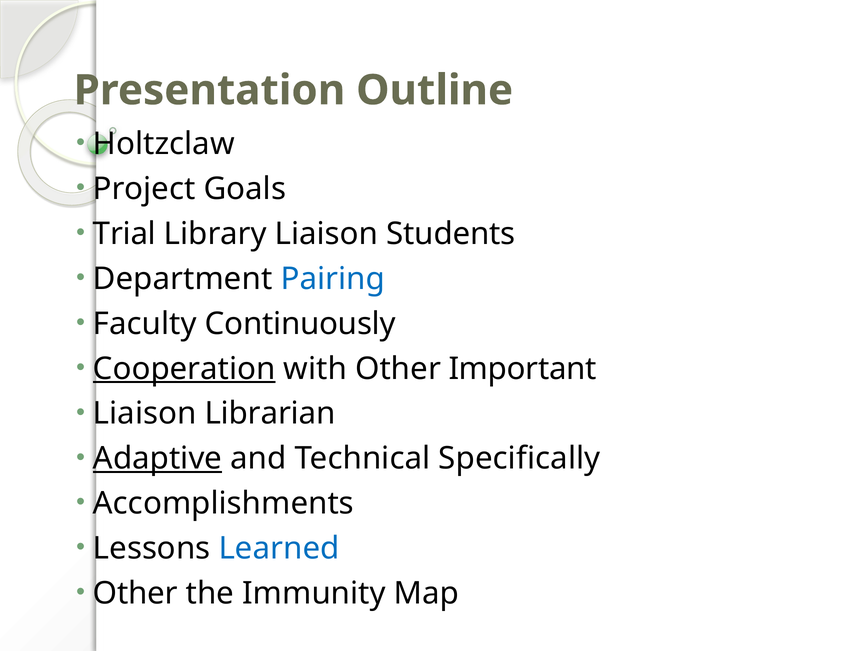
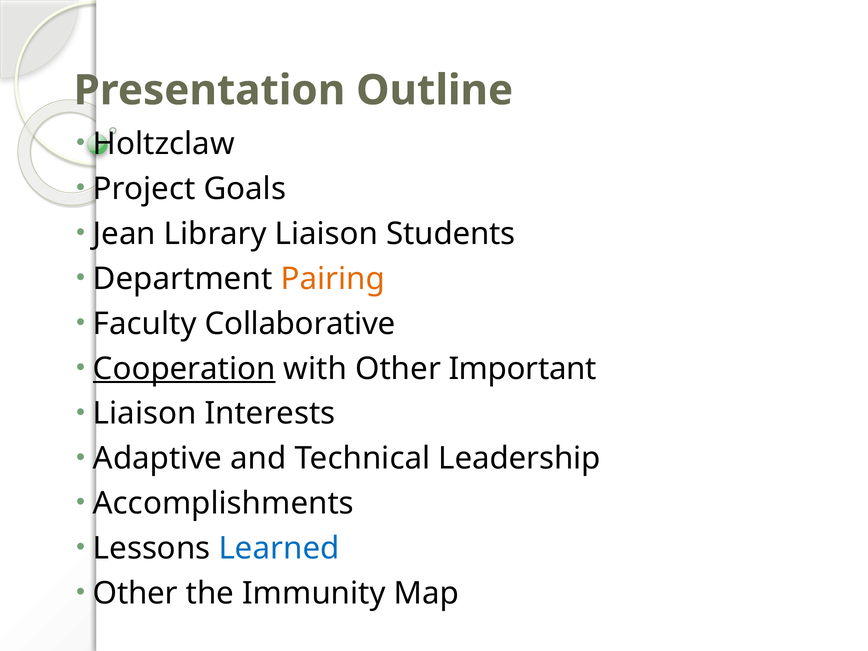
Trial: Trial -> Jean (124, 234)
Pairing colour: blue -> orange (333, 279)
Continuously: Continuously -> Collaborative (300, 324)
Librarian: Librarian -> Interests (270, 414)
Adaptive underline: present -> none (158, 459)
Specifically: Specifically -> Leadership (519, 459)
